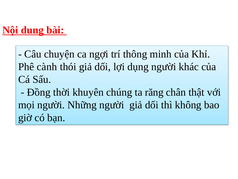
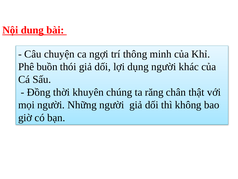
cành: cành -> buồn (47, 67)
